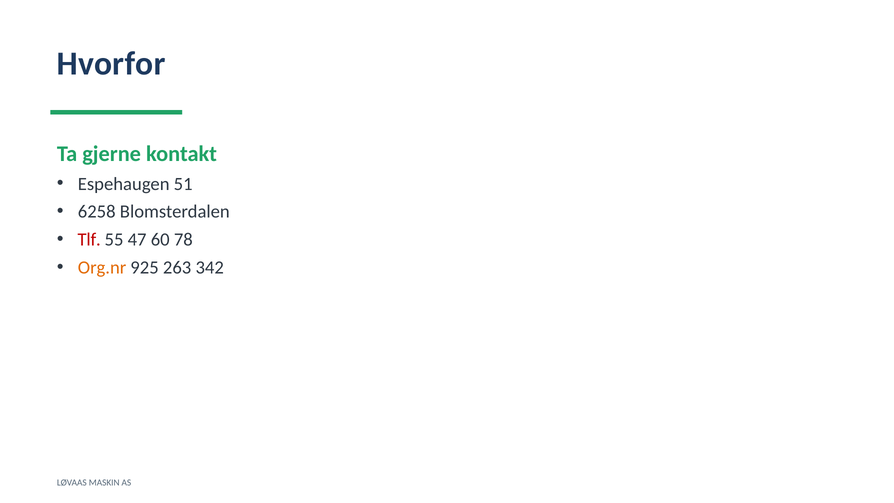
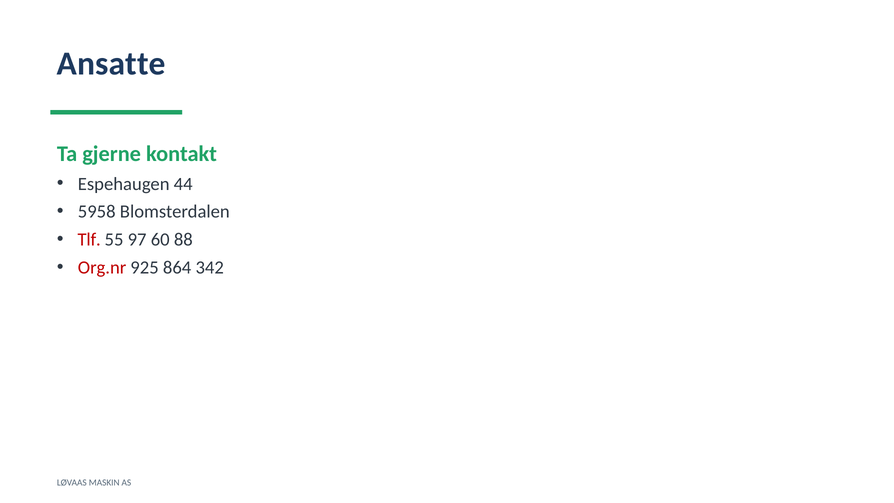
Hvorfor: Hvorfor -> Ansatte (111, 64)
51: 51 -> 44 (183, 184)
6258: 6258 -> 5958 (97, 212)
47: 47 -> 97 (137, 240)
78: 78 -> 88 (183, 240)
Org.nr colour: orange -> red (102, 268)
263: 263 -> 864 (177, 268)
